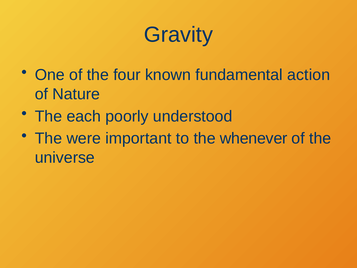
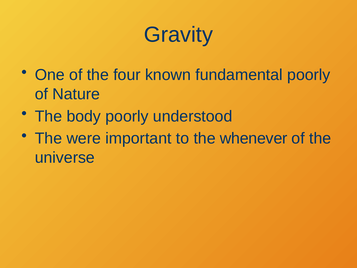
fundamental action: action -> poorly (309, 75)
each: each -> body (84, 116)
